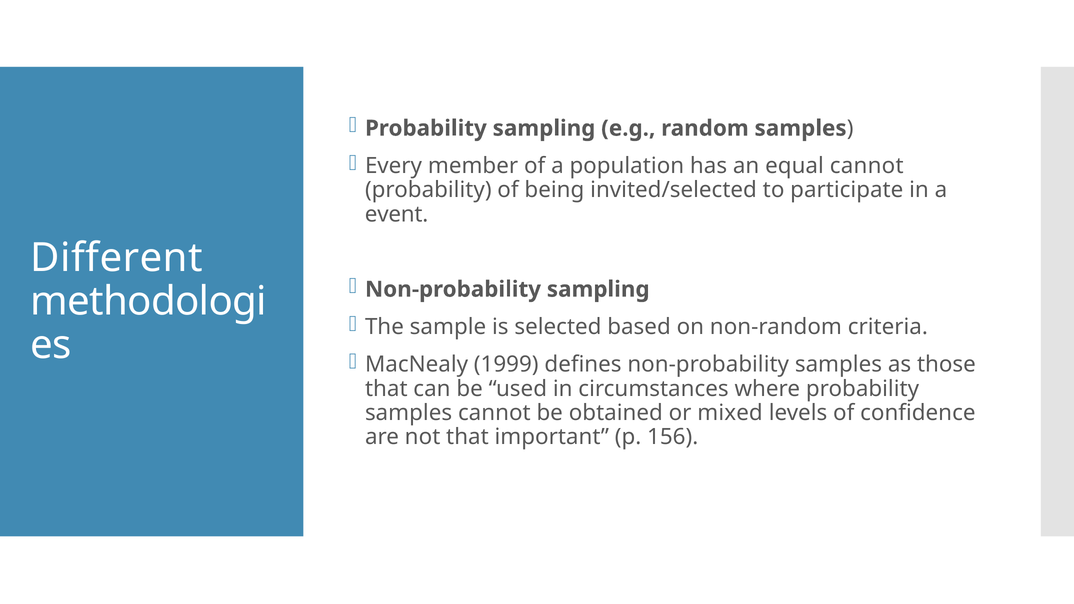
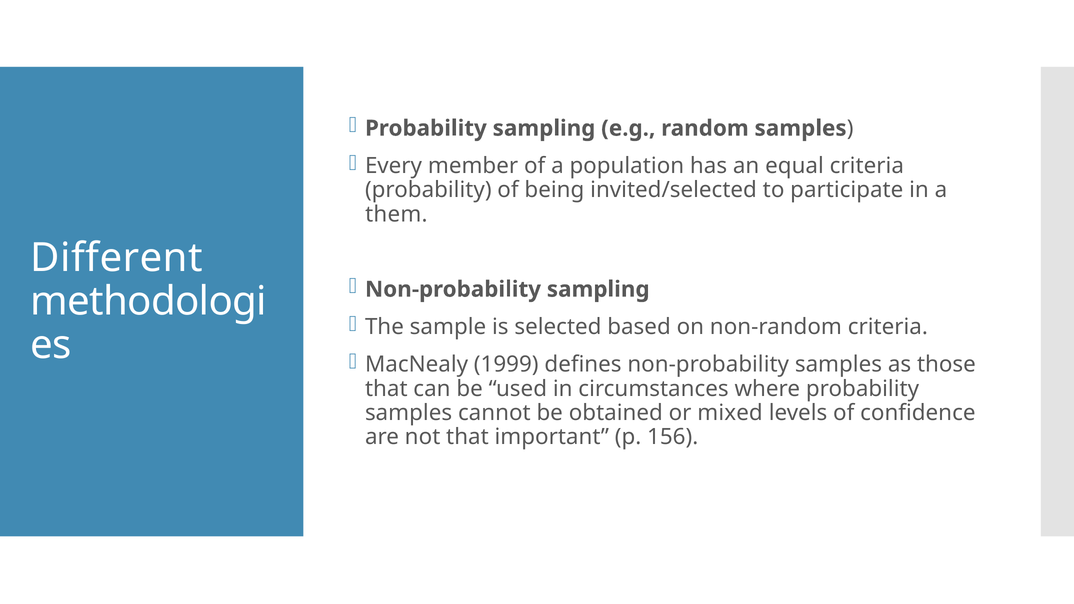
equal cannot: cannot -> criteria (867, 166)
event: event -> them (396, 214)
